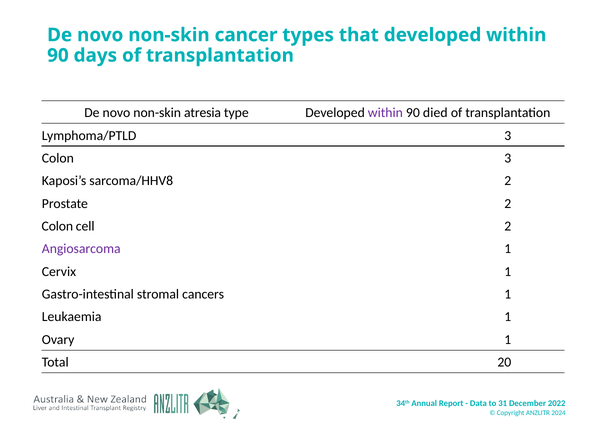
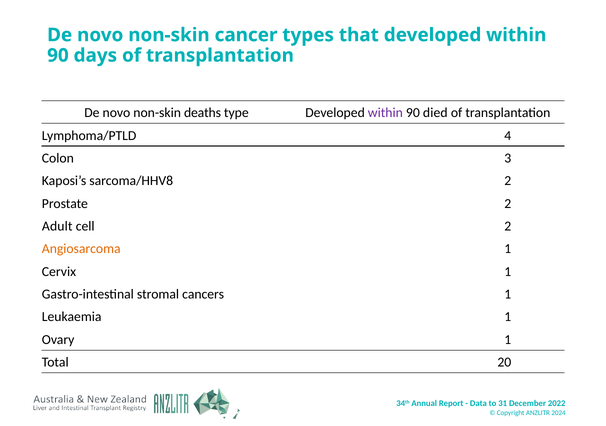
atresia: atresia -> deaths (203, 113)
Lymphoma/PTLD 3: 3 -> 4 (508, 135)
Colon: Colon -> Adult (57, 226)
Angiosarcoma colour: purple -> orange (81, 249)
